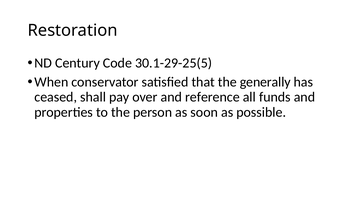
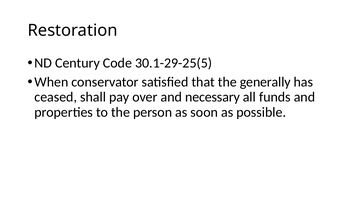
reference: reference -> necessary (212, 97)
